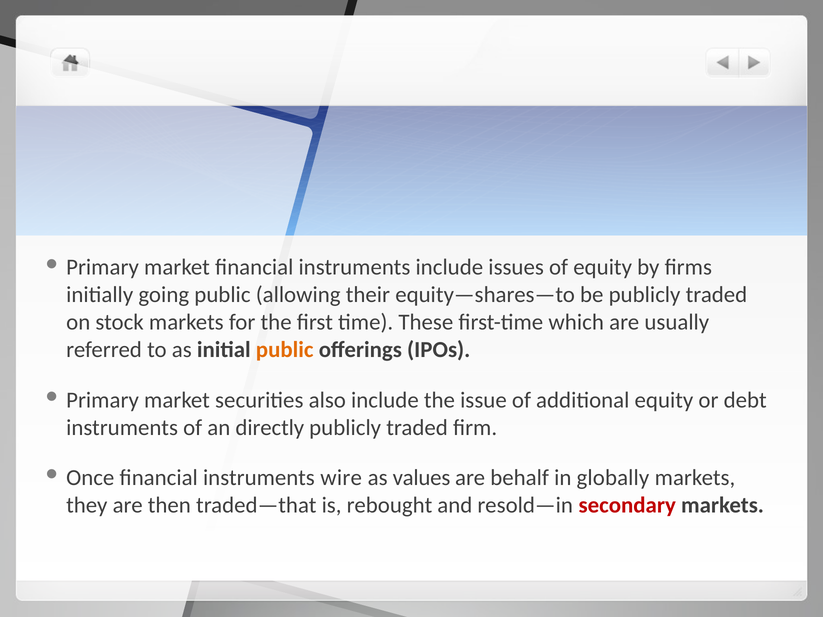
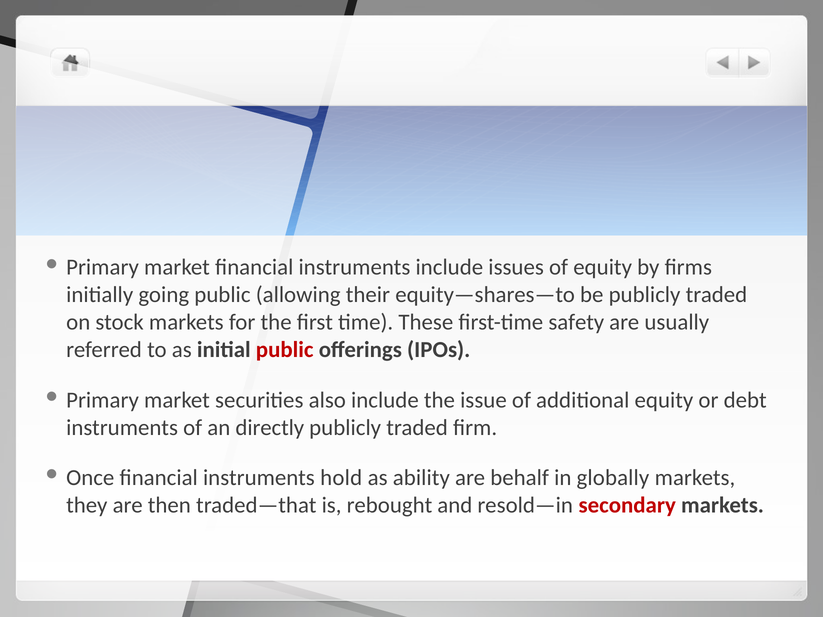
which: which -> safety (576, 322)
public colour: orange -> red (285, 350)
wire: wire -> hold (341, 478)
values: values -> ability (421, 478)
